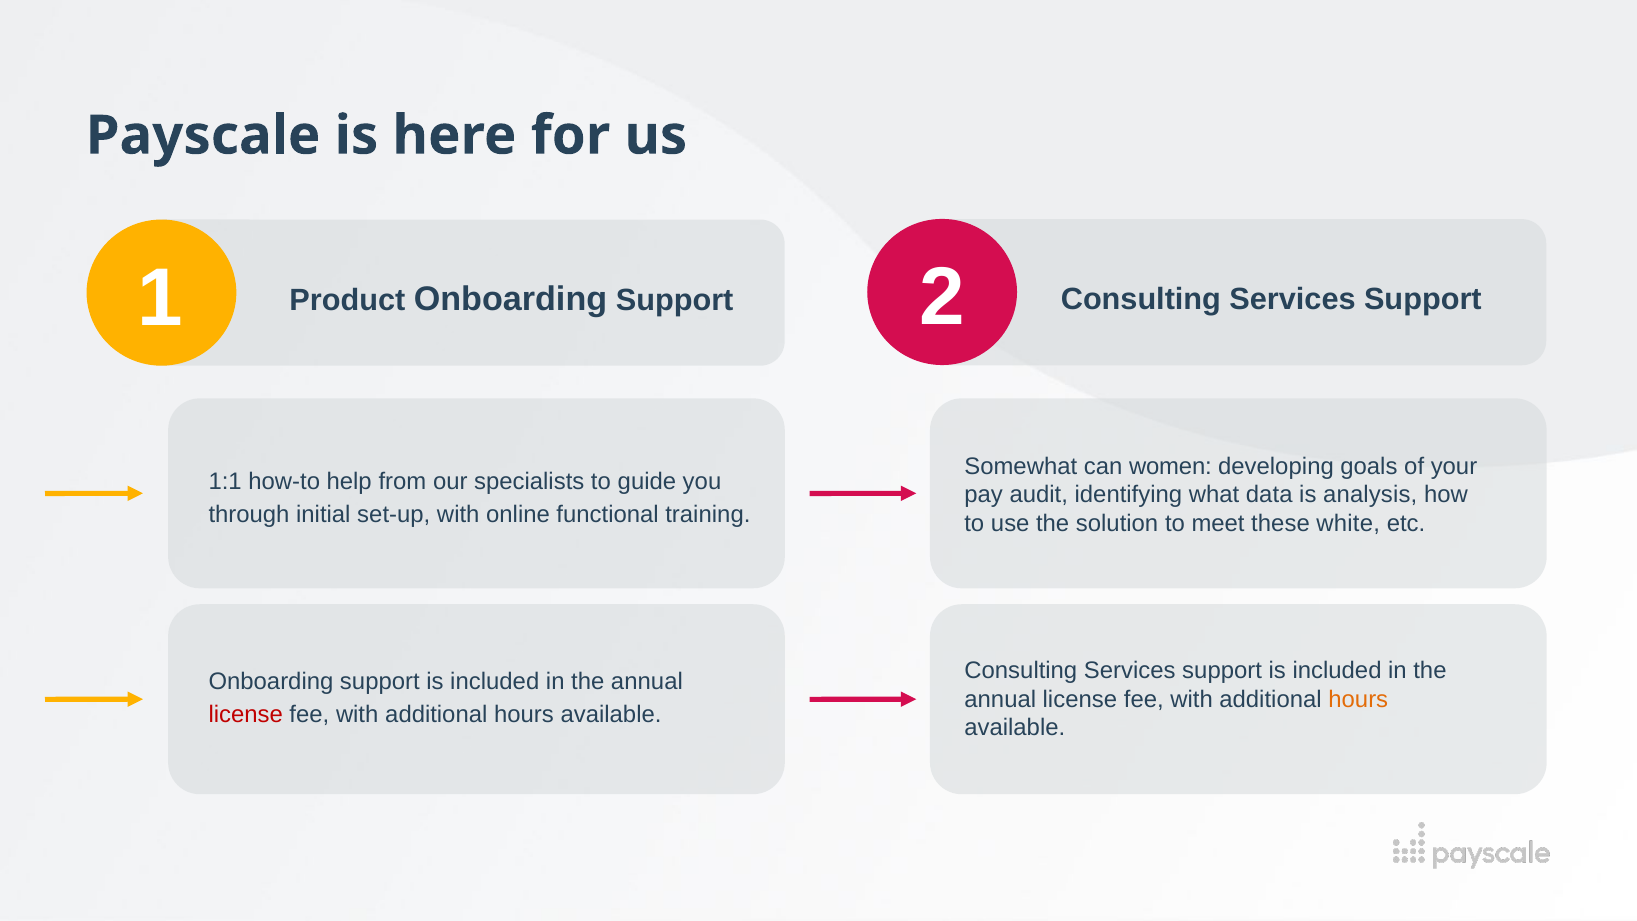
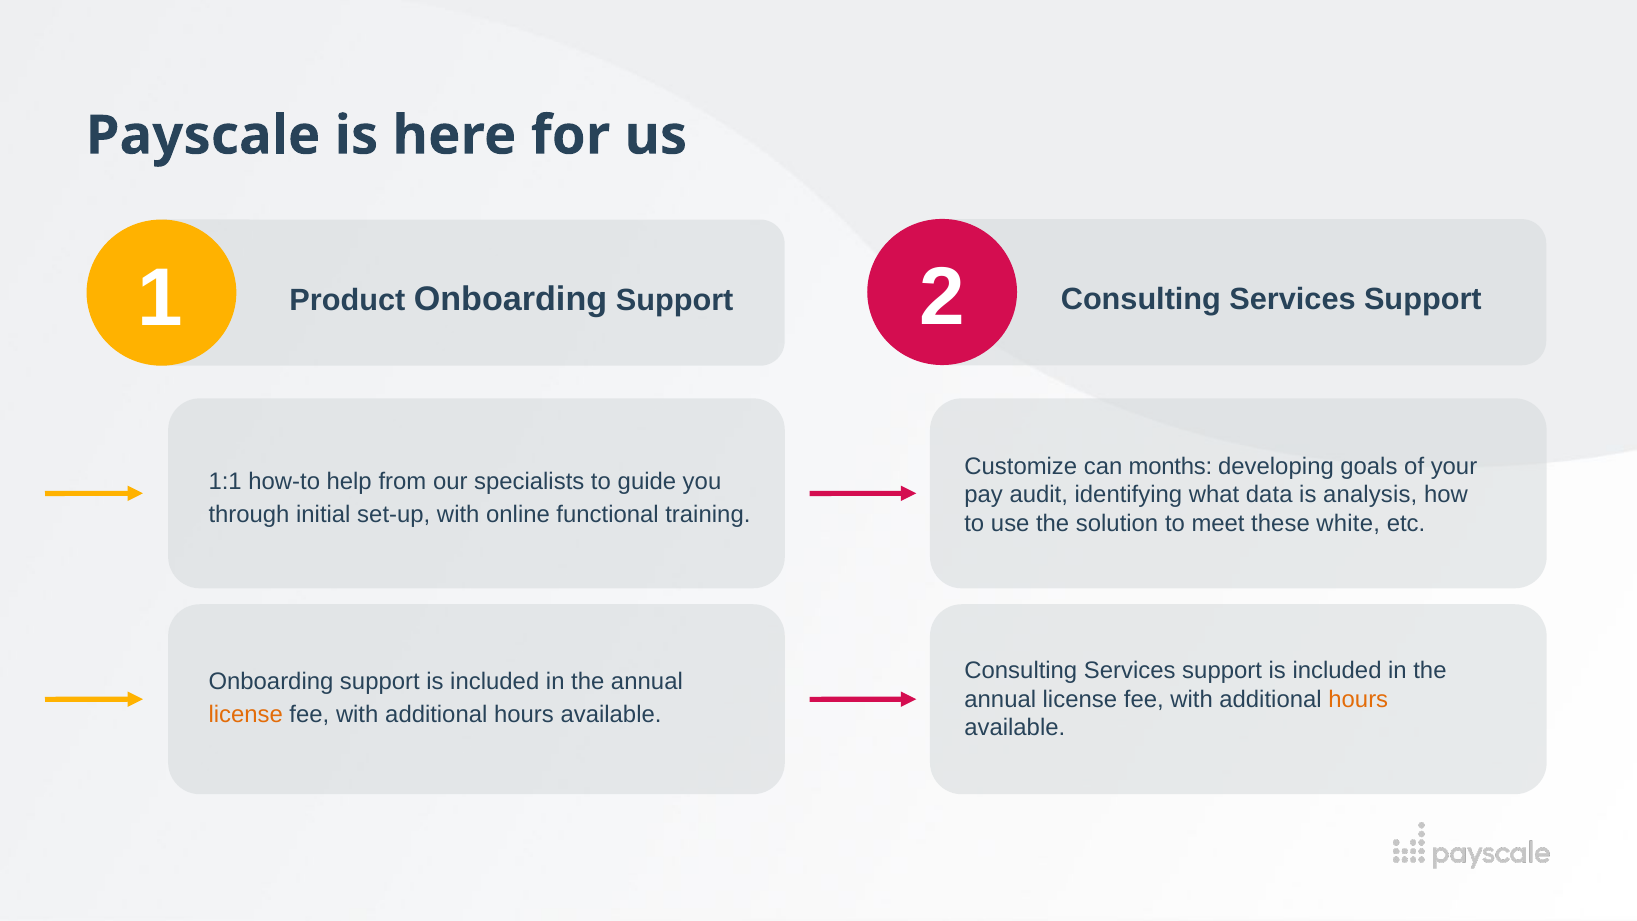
Somewhat: Somewhat -> Customize (1021, 466)
women: women -> months (1170, 466)
license colour: red -> orange (246, 715)
